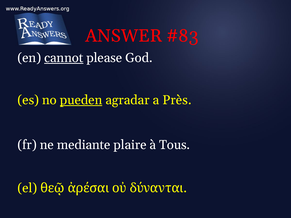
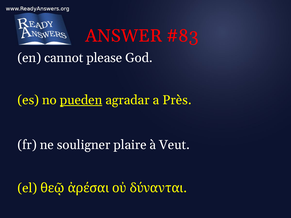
cannot underline: present -> none (64, 58)
mediante: mediante -> souligner (84, 145)
Tous: Tous -> Veut (174, 145)
